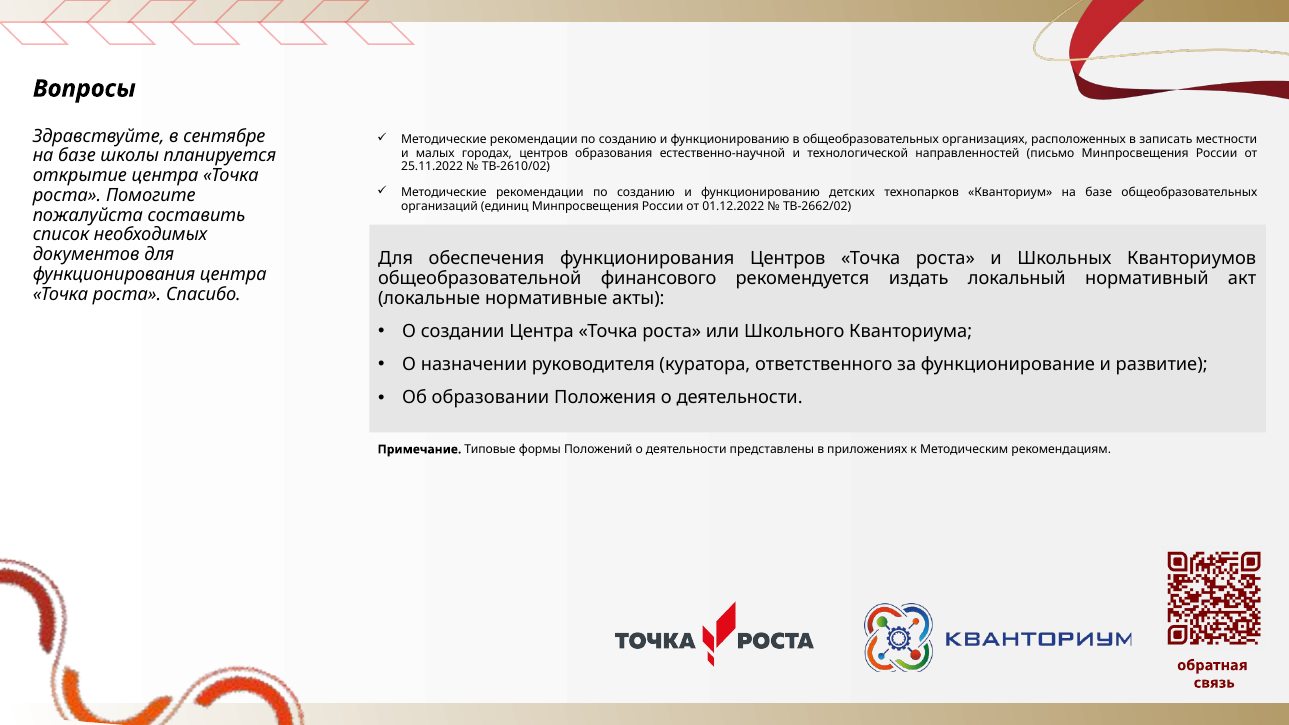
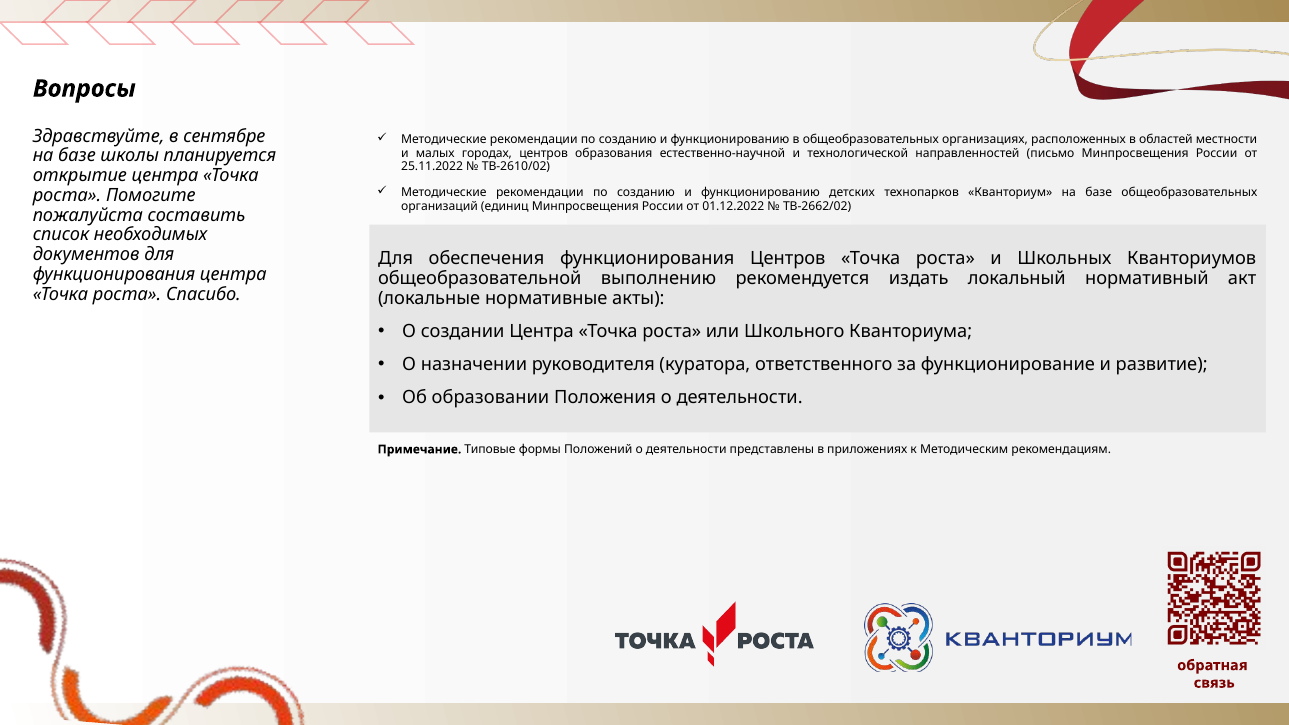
записать: записать -> областей (1166, 140)
финансового: финансового -> выполнению (659, 279)
